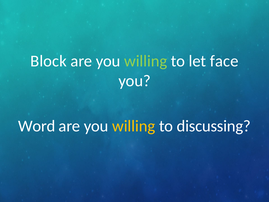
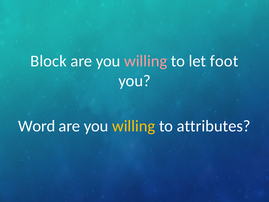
willing colour: light green -> pink (146, 61)
face: face -> foot (224, 61)
discussing: discussing -> attributes (214, 126)
